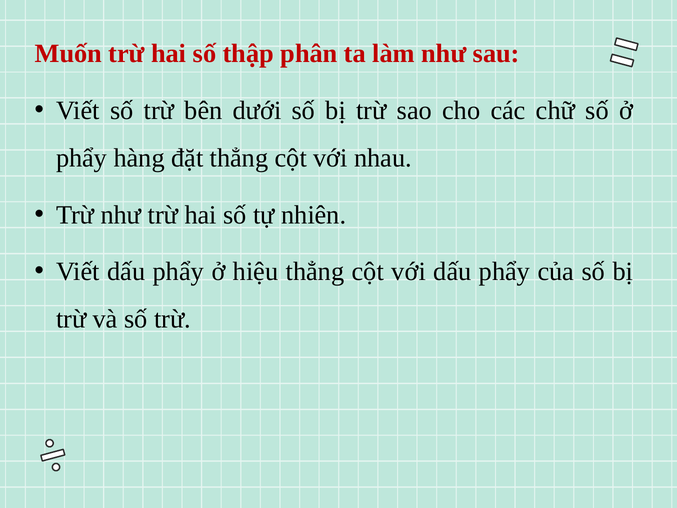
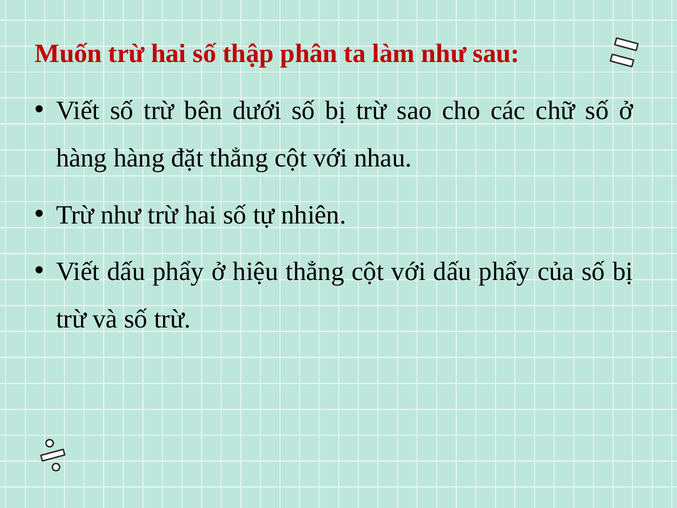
phẩy: phẩy -> hàng (82, 158)
